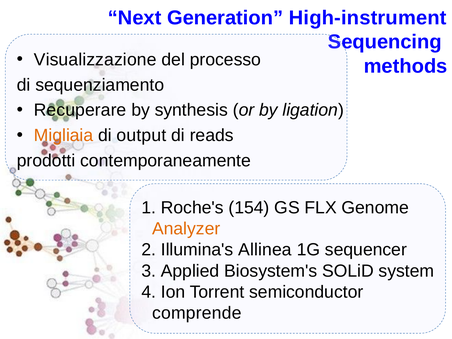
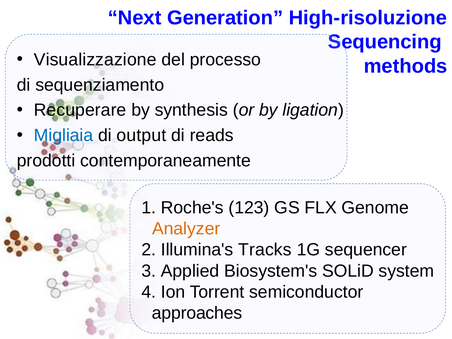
High-instrument: High-instrument -> High-risoluzione (368, 18)
Migliaia colour: orange -> blue (64, 136)
154: 154 -> 123 (249, 208)
Allinea: Allinea -> Tracks (265, 250)
comprende: comprende -> approaches (197, 313)
